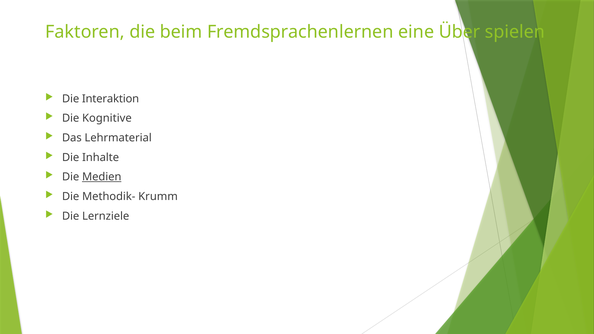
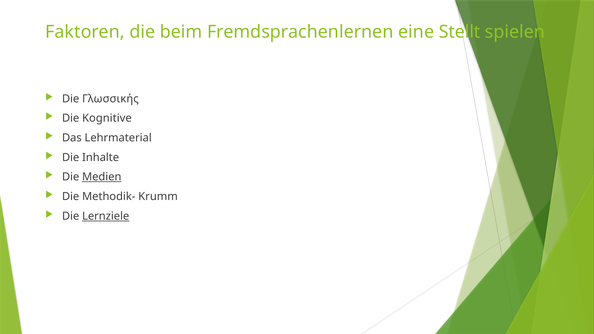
Über: Über -> Stellt (460, 32)
Interaktion: Interaktion -> Γλωσσικής (110, 99)
Lernziele underline: none -> present (106, 216)
